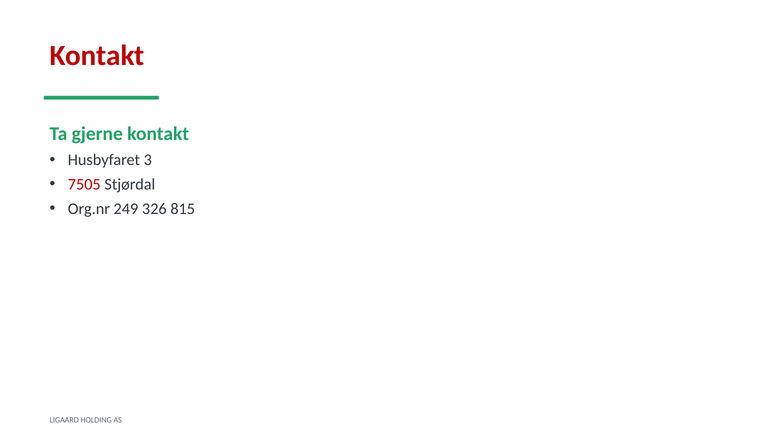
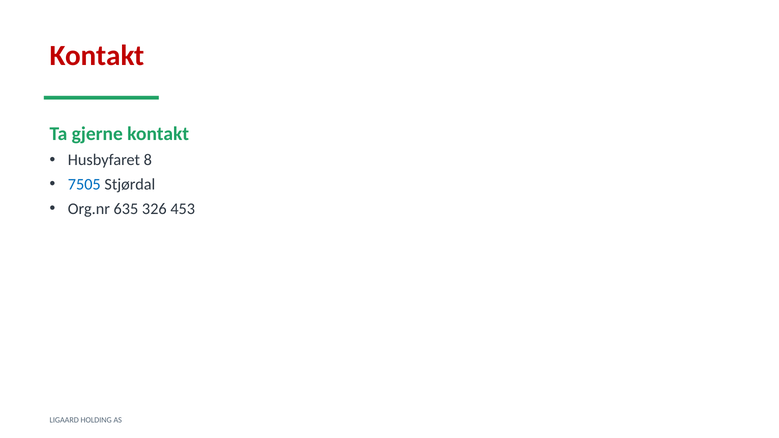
3: 3 -> 8 (148, 160)
7505 colour: red -> blue (84, 185)
249: 249 -> 635 (126, 209)
815: 815 -> 453 (183, 209)
